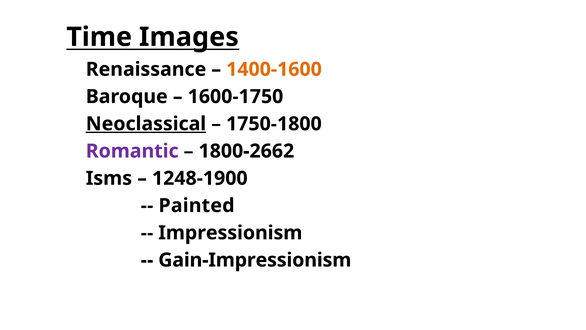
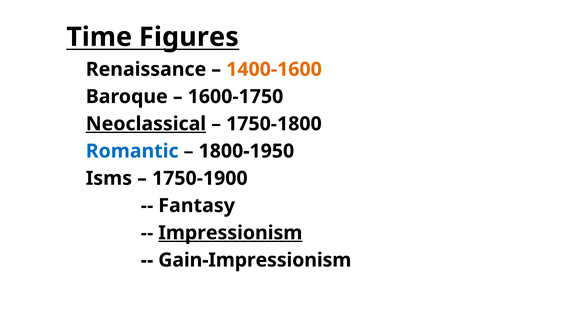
Images: Images -> Figures (189, 37)
Romantic colour: purple -> blue (132, 151)
1800-2662: 1800-2662 -> 1800-1950 (246, 151)
1248-1900: 1248-1900 -> 1750-1900 (200, 178)
Painted: Painted -> Fantasy (197, 205)
Impressionism underline: none -> present (230, 233)
